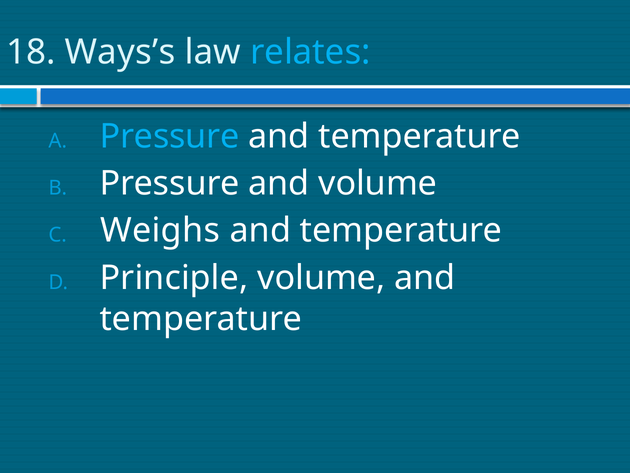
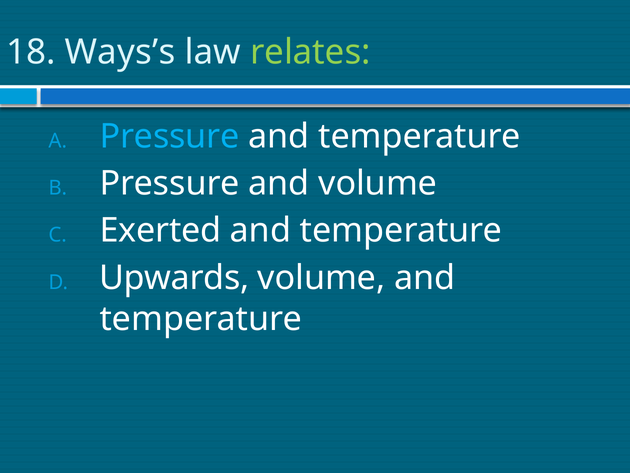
relates colour: light blue -> light green (310, 52)
Weighs: Weighs -> Exerted (160, 230)
Principle: Principle -> Upwards (174, 277)
